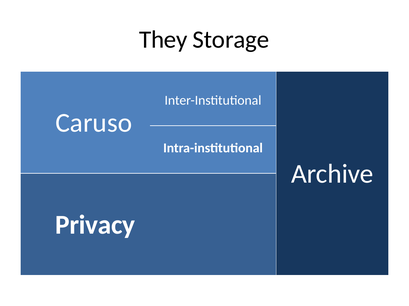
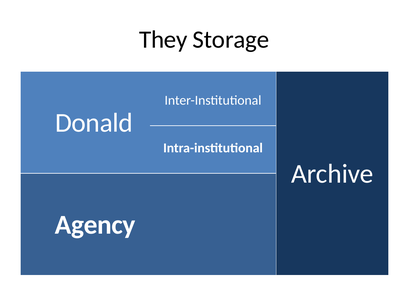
Caruso: Caruso -> Donald (94, 123)
Privacy: Privacy -> Agency (95, 225)
